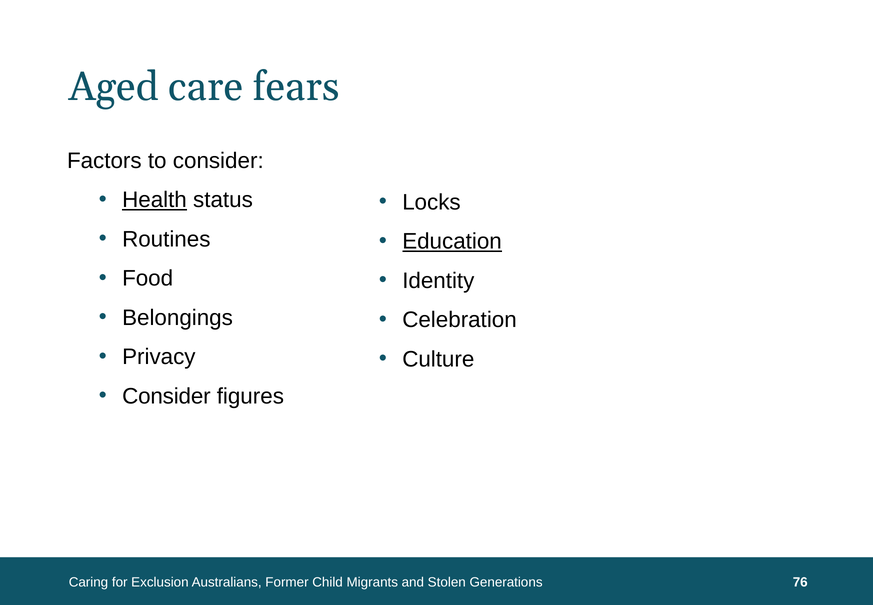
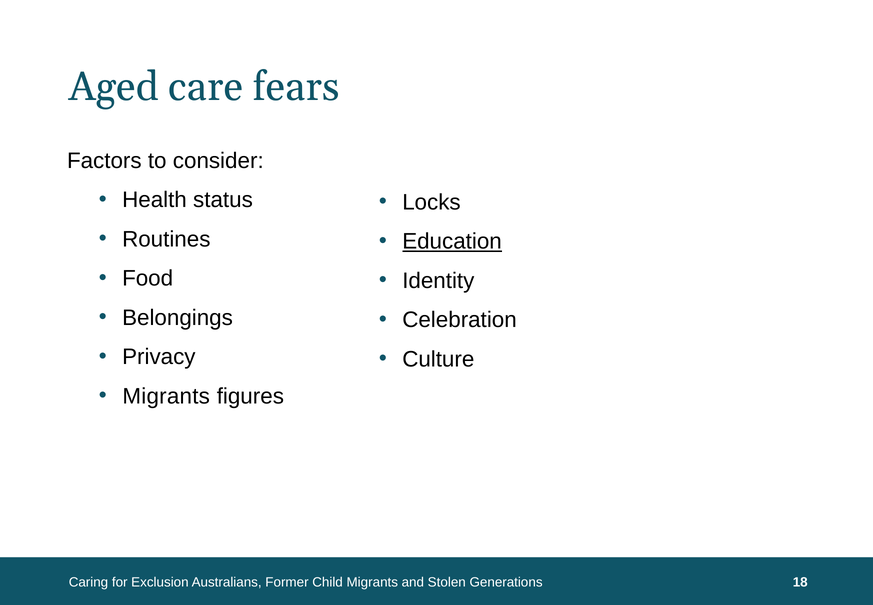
Health underline: present -> none (154, 200)
Consider: Consider -> Migrants (166, 396)
76: 76 -> 18 (800, 581)
